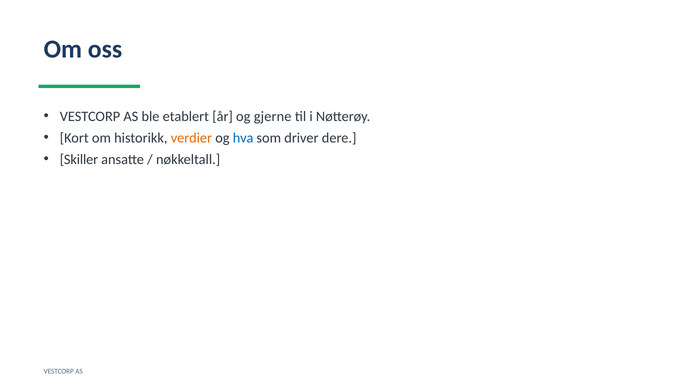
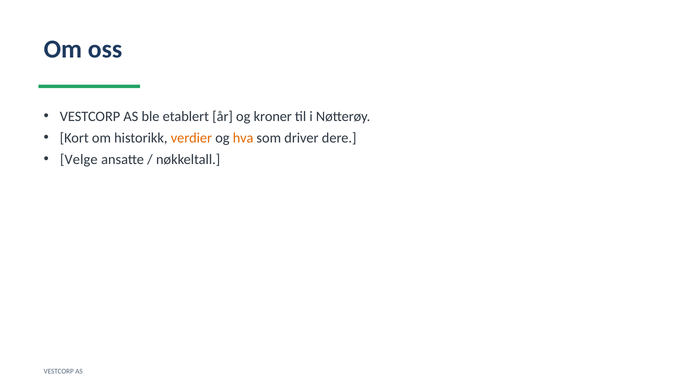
gjerne: gjerne -> kroner (273, 116)
hva colour: blue -> orange (243, 138)
Skiller: Skiller -> Velge (79, 159)
